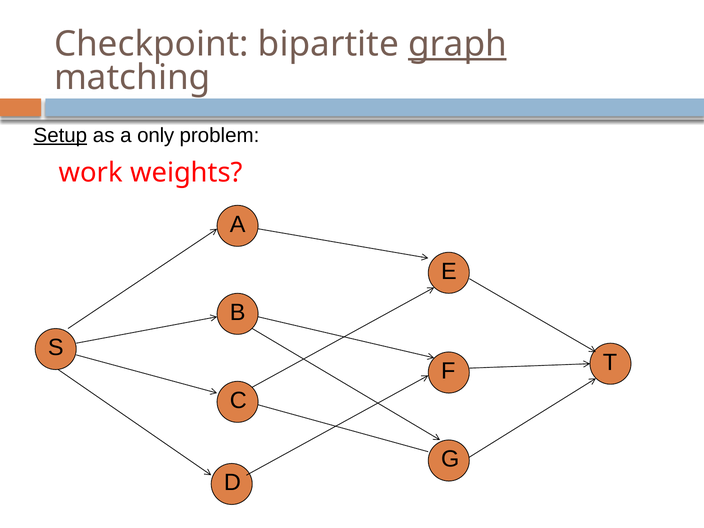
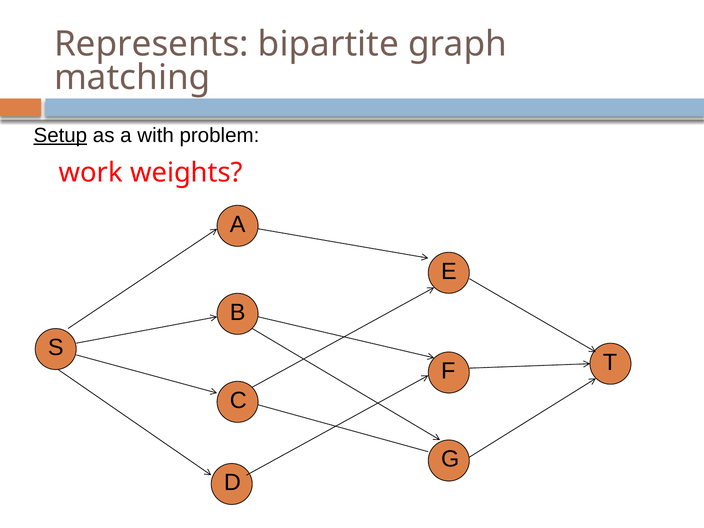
Checkpoint: Checkpoint -> Represents (152, 44)
graph underline: present -> none (457, 44)
only: only -> with (156, 135)
